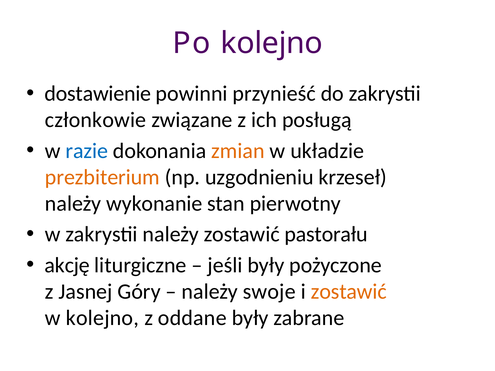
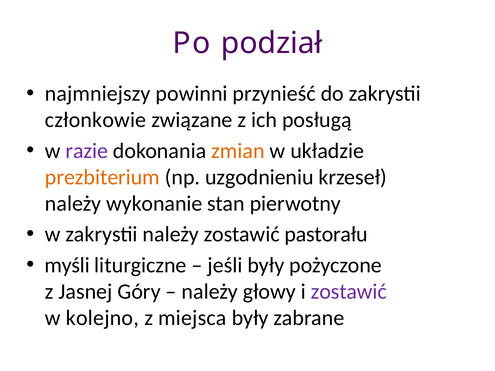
Po kolejno: kolejno -> podział (272, 43)
dostawienie: dostawienie -> najmniejszy (98, 94)
razie colour: blue -> purple (87, 151)
akcję: akcję -> myśli (67, 265)
swoje: swoje -> głowy (269, 292)
zostawić colour: orange -> purple (349, 292)
oddane: oddane -> miejsca (192, 318)
